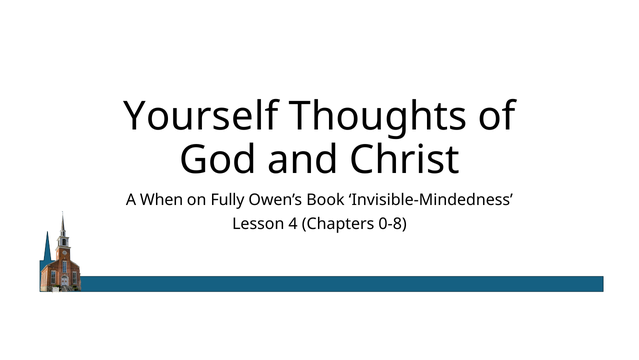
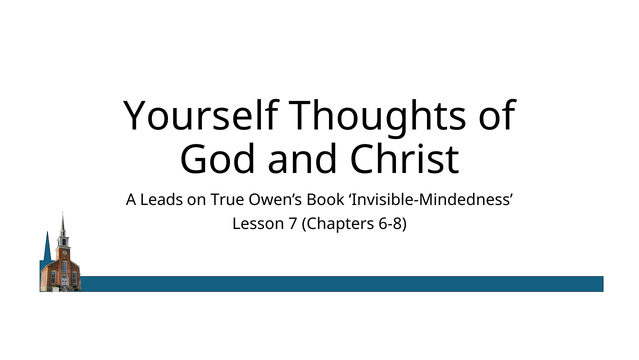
When: When -> Leads (162, 200)
Fully: Fully -> True (228, 200)
4: 4 -> 7 (293, 224)
0-8: 0-8 -> 6-8 (393, 224)
